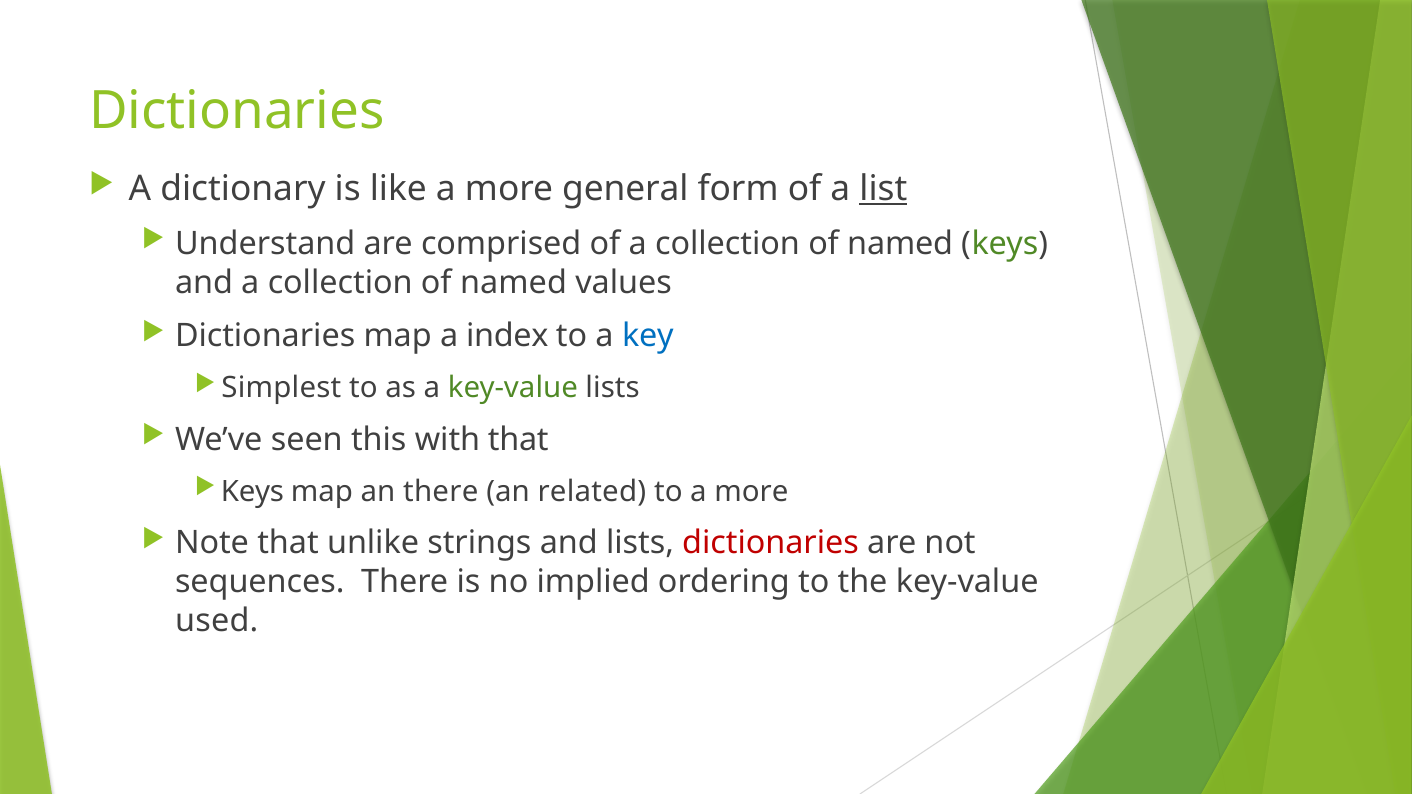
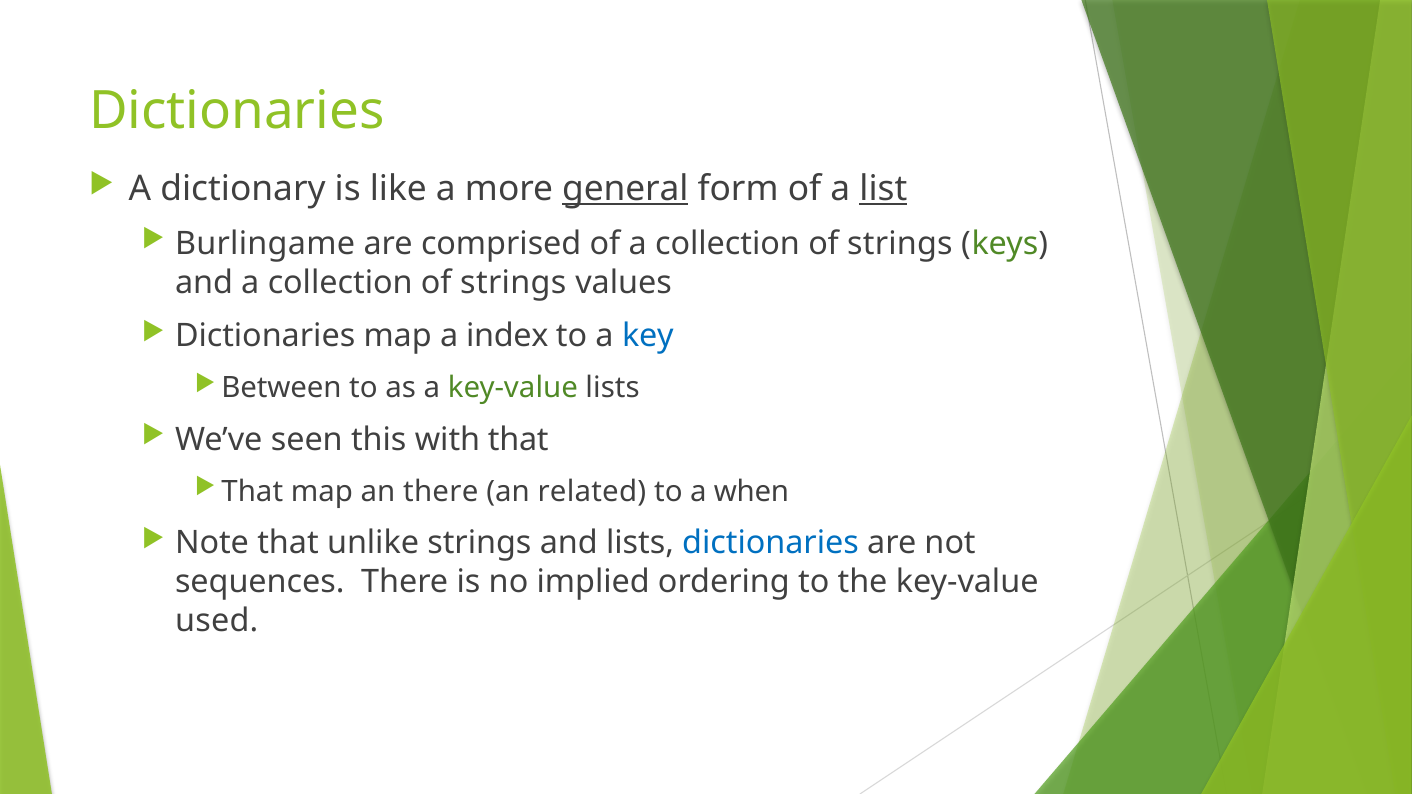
general underline: none -> present (625, 189)
Understand: Understand -> Burlingame (265, 244)
named: named -> strings (900, 244)
named: named -> strings (513, 283)
Simplest: Simplest -> Between (282, 388)
Keys: Keys -> That (252, 492)
to a more: more -> when (752, 492)
dictionaries colour: red -> blue (771, 543)
